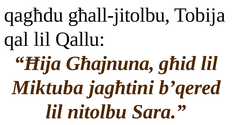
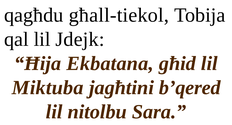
għall-jitolbu: għall-jitolbu -> għall-tiekol (119, 15)
Qallu: Qallu -> Jdejk (80, 39)
Għajnuna: Għajnuna -> Ekbatana (110, 63)
